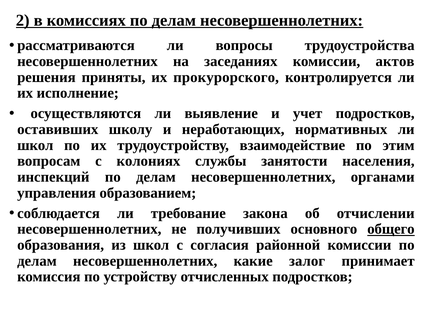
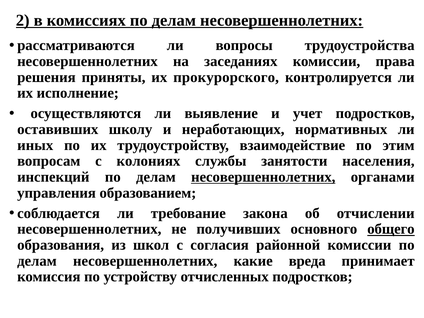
актов: актов -> права (395, 61)
школ: школ -> иных (35, 145)
несовершеннолетних underline: none -> present (263, 177)
залог: залог -> вреда (307, 261)
